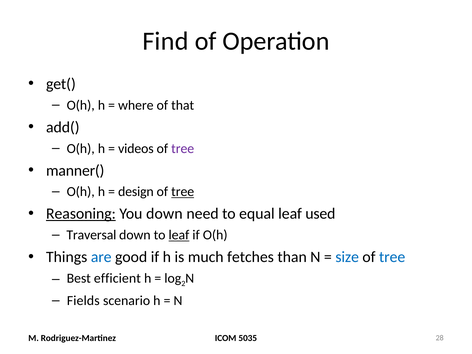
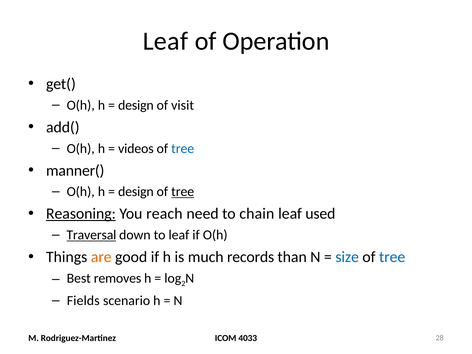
Find: Find -> Leaf (165, 41)
where: where -> design (136, 105)
that: that -> visit (183, 105)
tree colour: purple -> blue (183, 148)
You down: down -> reach (164, 214)
equal: equal -> chain (257, 214)
Traversal underline: none -> present (91, 235)
leaf underline: present -> none (179, 235)
are colour: blue -> orange (101, 257)
fetches: fetches -> records (251, 257)
efficient: efficient -> removes (118, 278)
5035: 5035 -> 4033 (248, 338)
